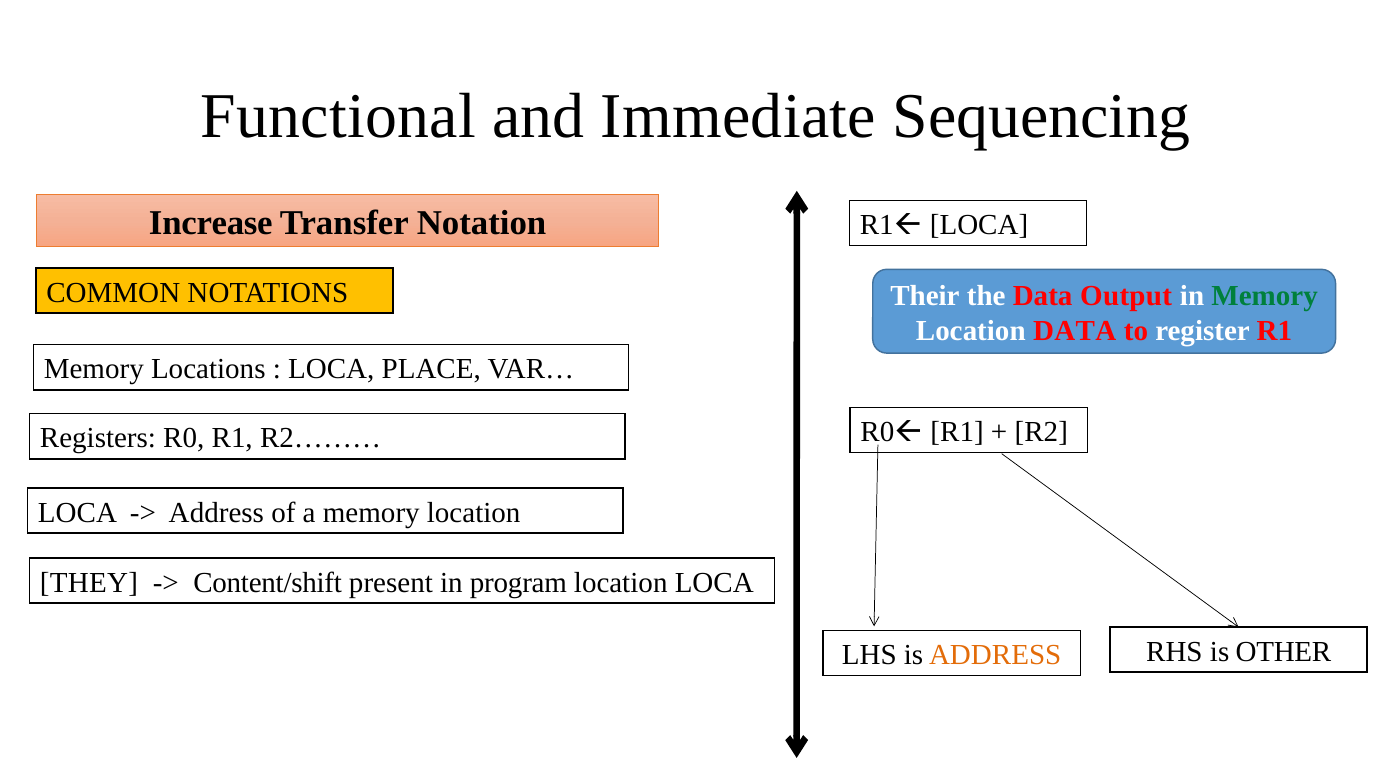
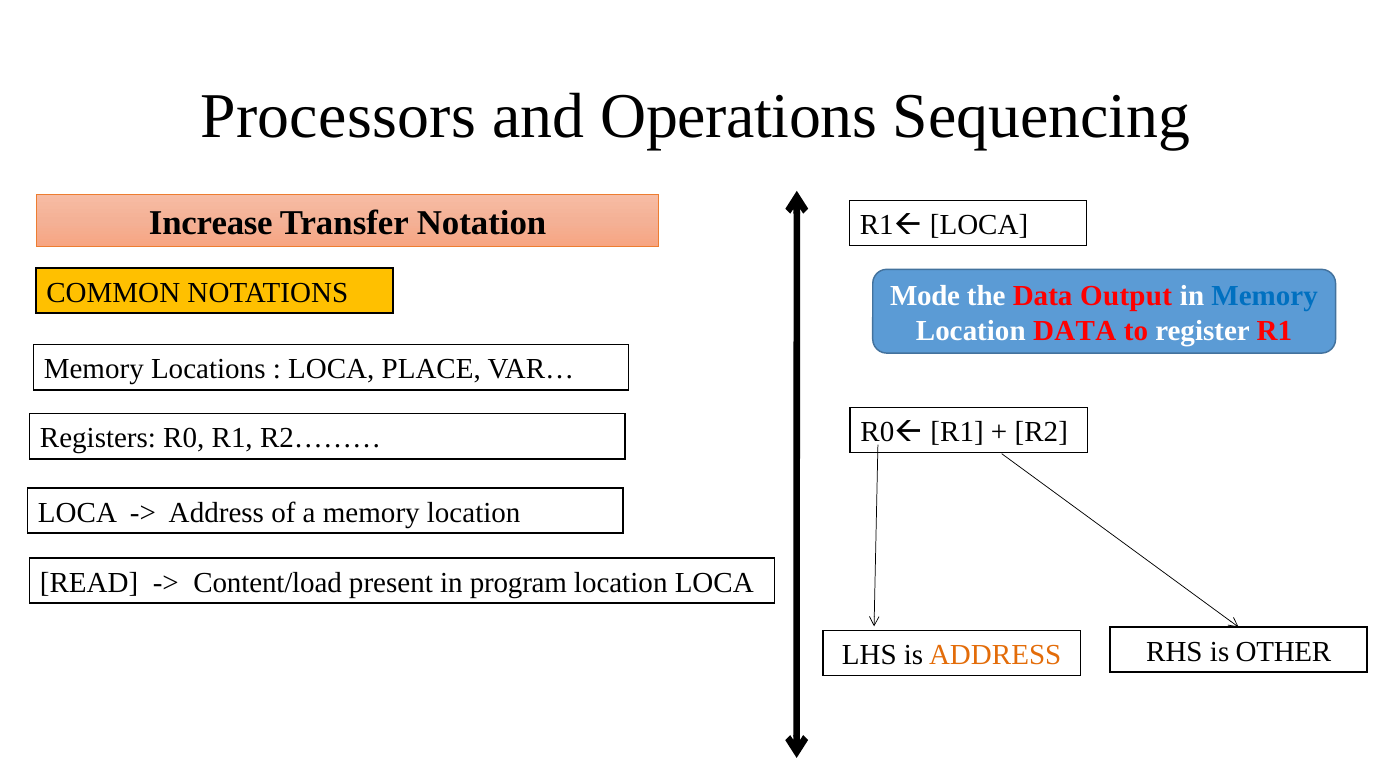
Functional: Functional -> Processors (338, 117)
Immediate: Immediate -> Operations (739, 117)
Their: Their -> Mode (925, 296)
Memory colour: green -> blue (1265, 296)
THEY: THEY -> READ (89, 583)
Content/shift: Content/shift -> Content/load (268, 583)
